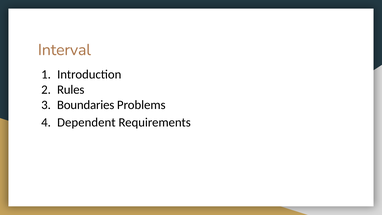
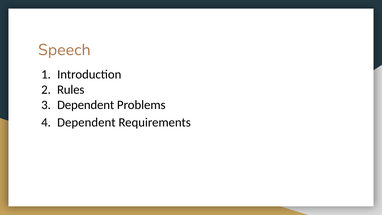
Interval: Interval -> Speech (64, 50)
Boundaries: Boundaries -> Dependent (86, 105)
